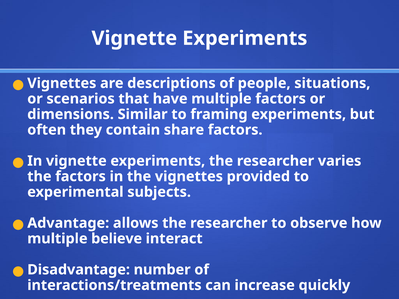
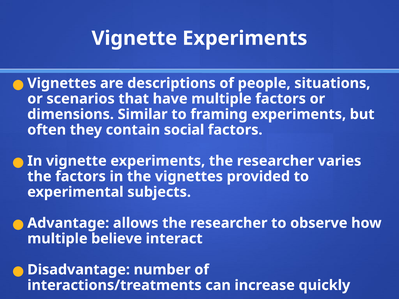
share: share -> social (184, 130)
